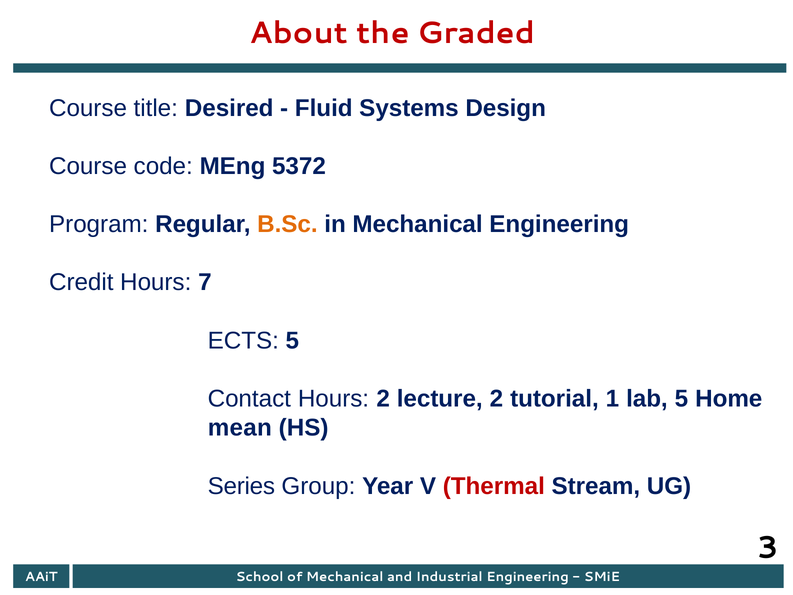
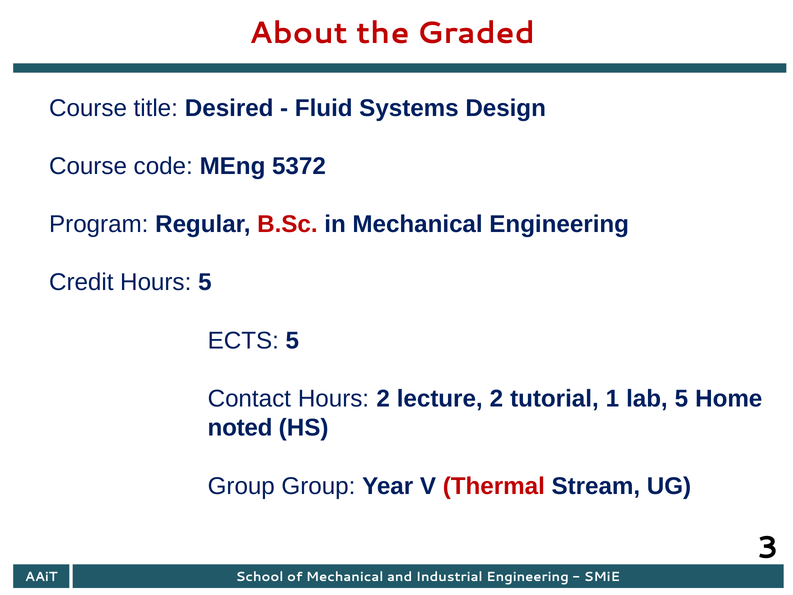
B.Sc colour: orange -> red (287, 224)
Hours 7: 7 -> 5 (205, 282)
mean: mean -> noted (240, 428)
Series: Series -> Group (241, 486)
